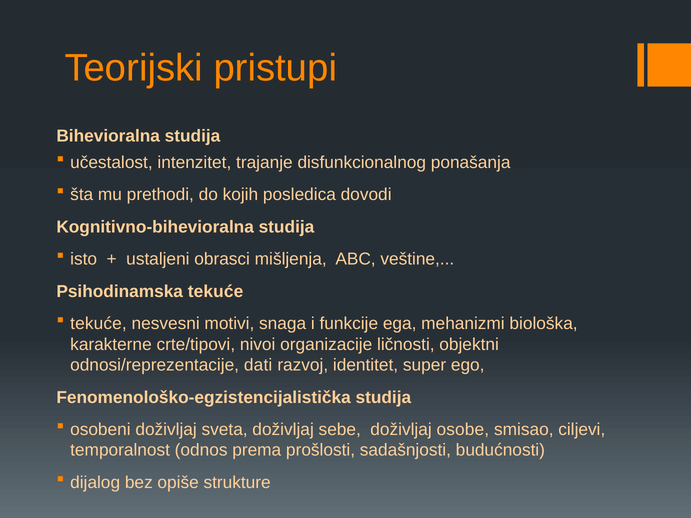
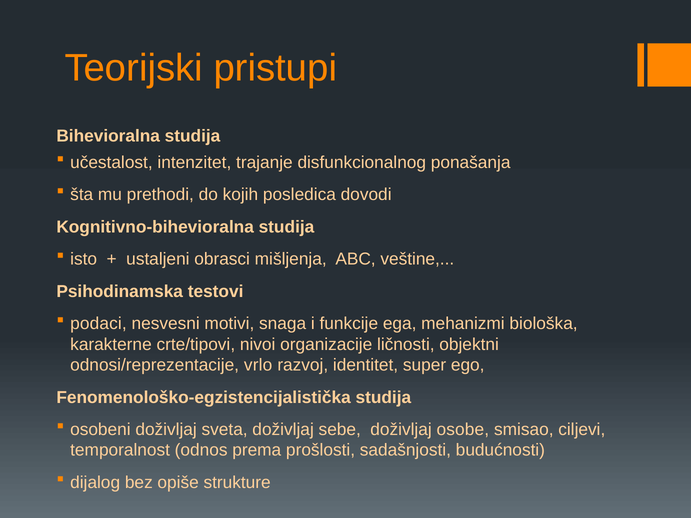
Psihodinamska tekuće: tekuće -> testovi (216, 292)
tekuće: tekuće -> podaci (98, 324)
dati: dati -> vrlo (258, 365)
